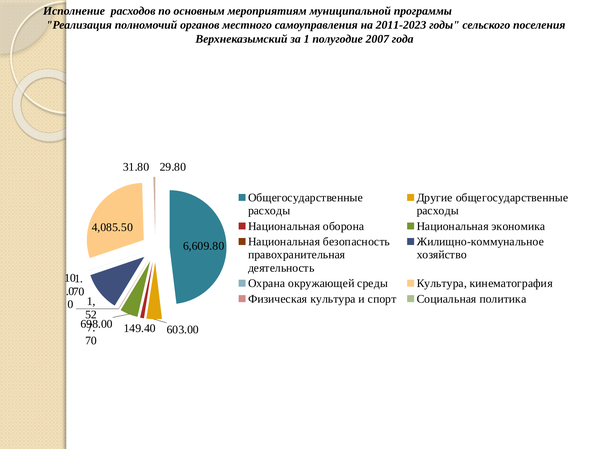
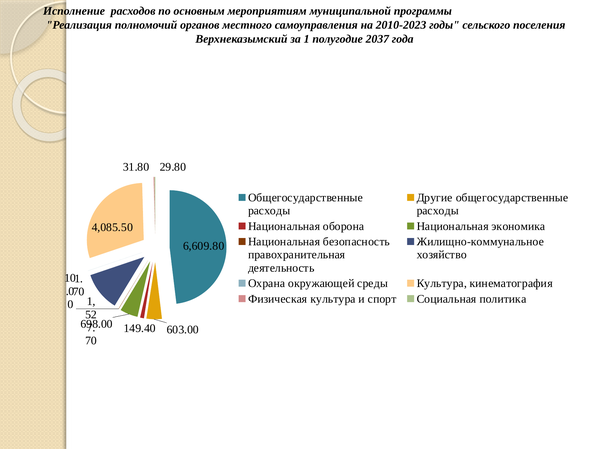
2011-2023: 2011-2023 -> 2010-2023 (401, 25)
2007: 2007 -> 2037 (377, 39)
